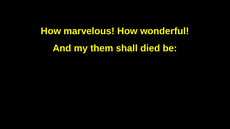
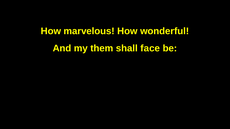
died: died -> face (150, 48)
